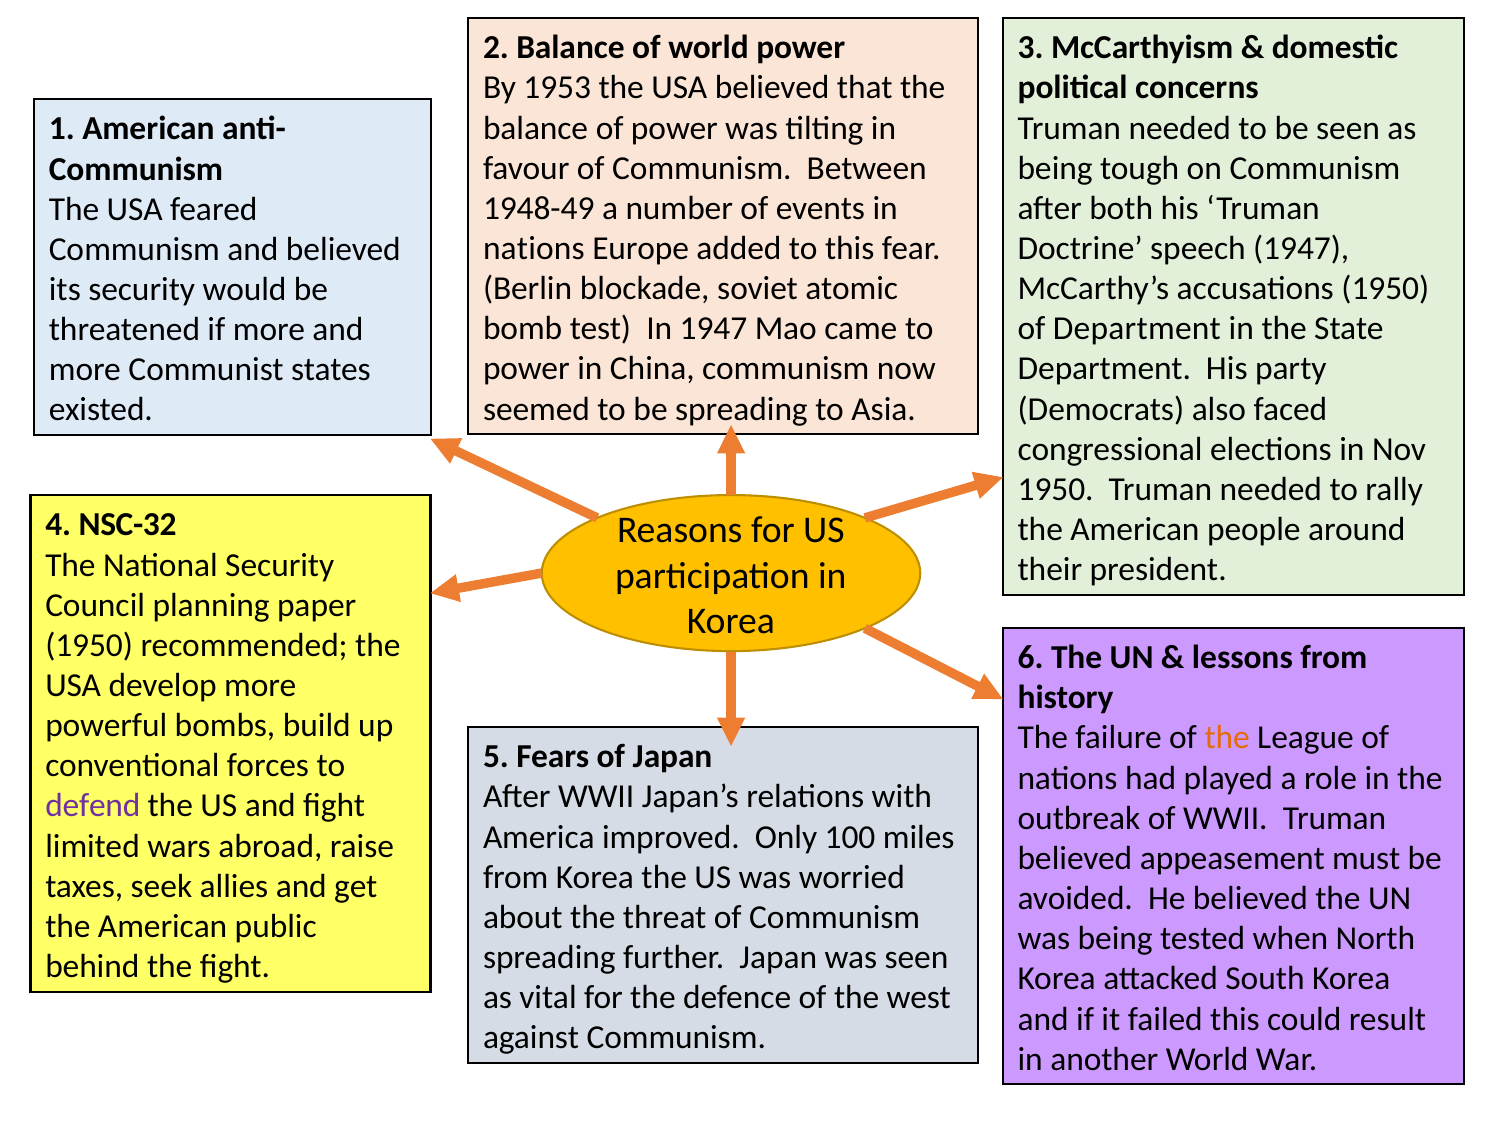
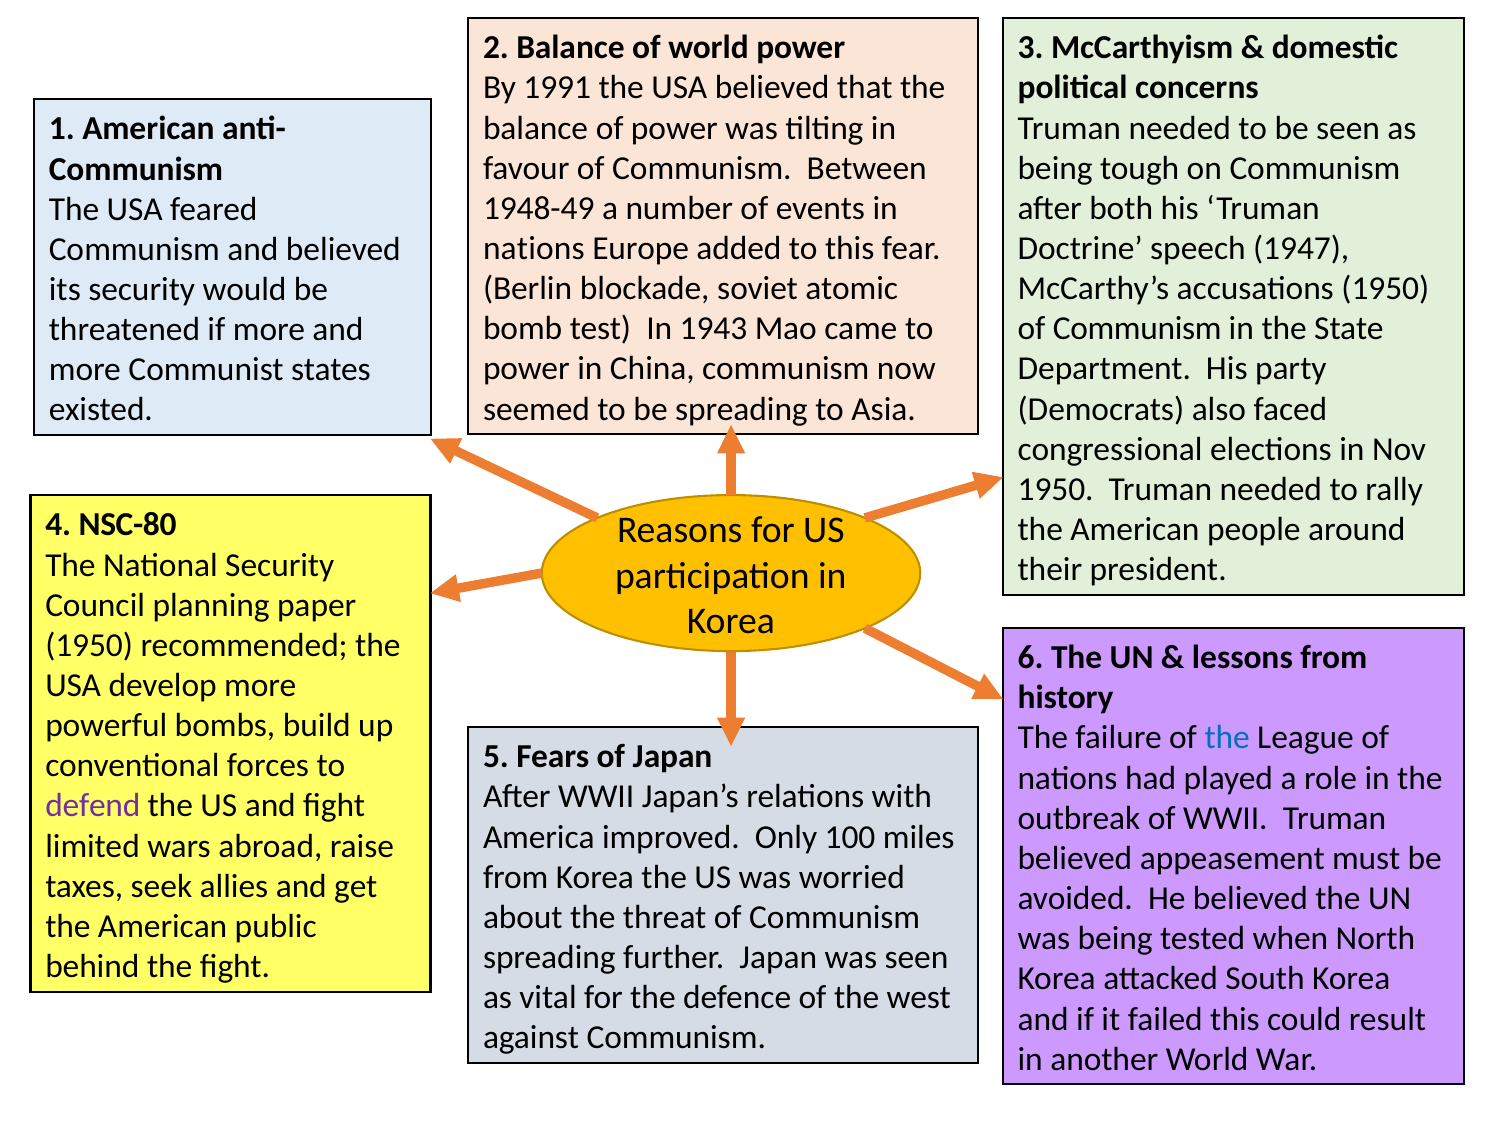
1953: 1953 -> 1991 (557, 88)
In 1947: 1947 -> 1943 (713, 329)
Department: Department -> Communism (1137, 329)
NSC-32: NSC-32 -> NSC-80 (128, 525)
the colour: orange -> blue (1227, 738)
